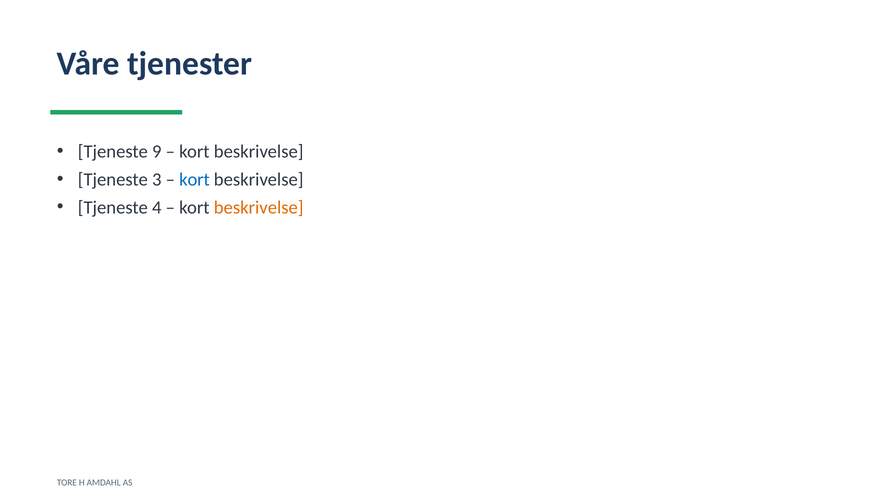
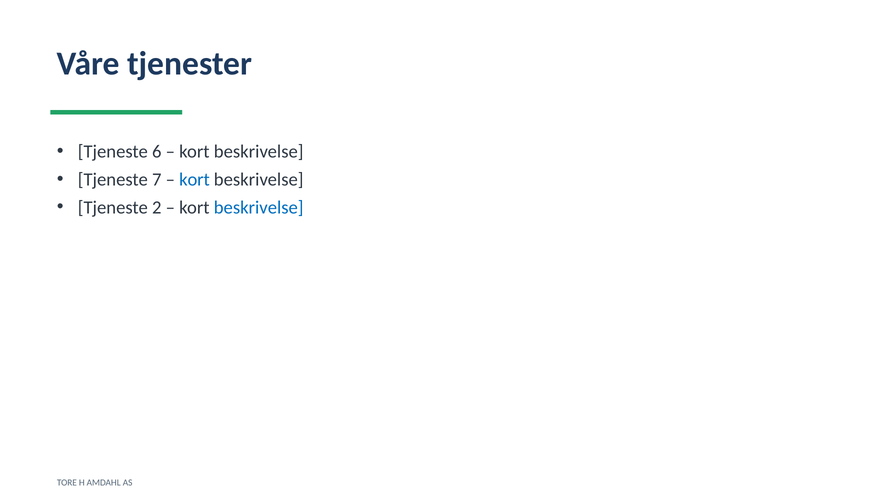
9: 9 -> 6 (157, 151)
3: 3 -> 7 (157, 179)
4: 4 -> 2 (157, 207)
beskrivelse colour: orange -> blue (259, 207)
